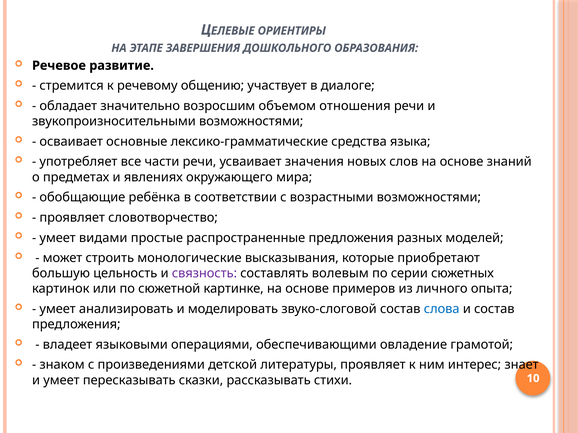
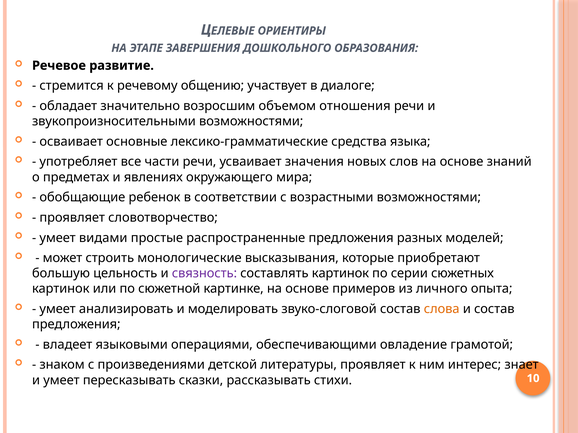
ребёнка: ребёнка -> ребенок (154, 198)
составлять волевым: волевым -> картинок (340, 274)
слова colour: blue -> orange (442, 309)
